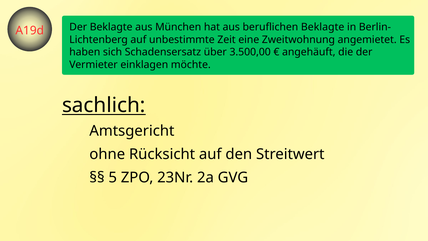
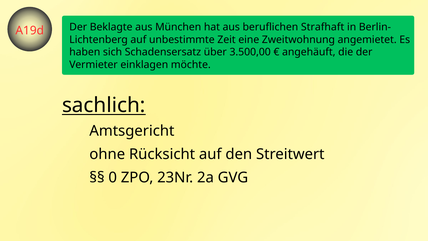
beruflichen Beklagte: Beklagte -> Strafhaft (323, 27)
5: 5 -> 0 (113, 178)
